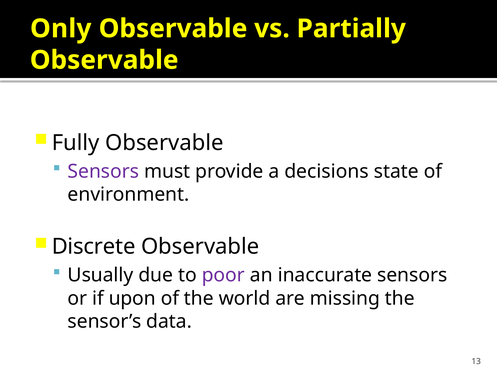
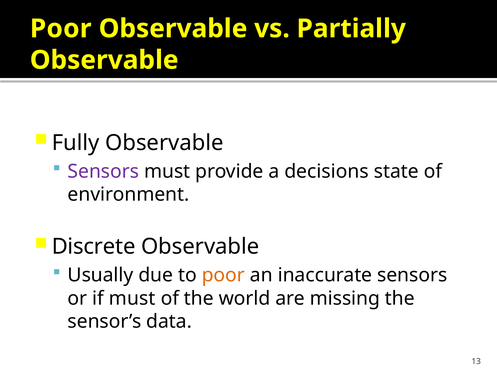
Only: Only -> Poor (61, 29)
poor colour: purple -> orange (223, 275)
if upon: upon -> must (132, 298)
